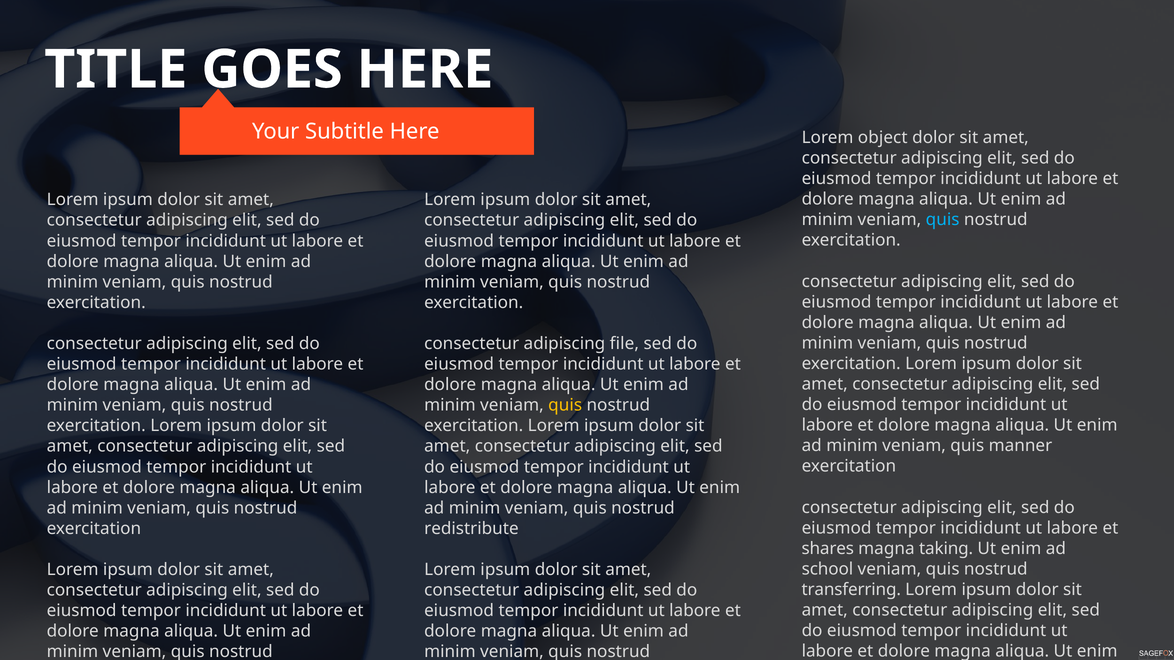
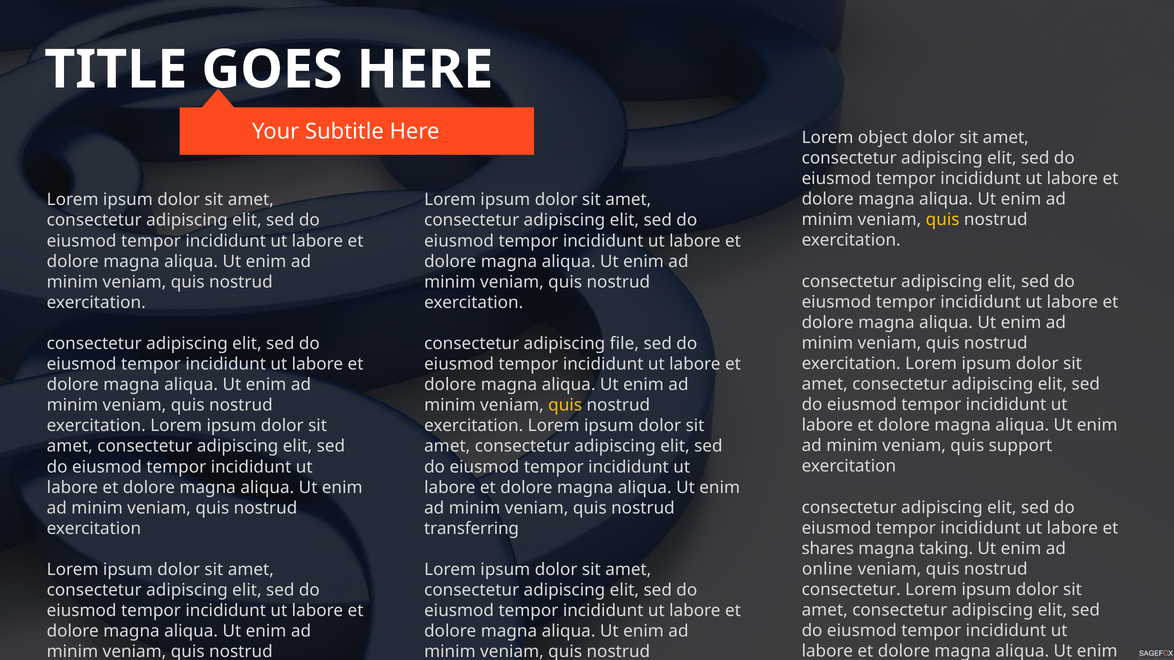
quis colour: light blue -> yellow (943, 220)
manner: manner -> support (1020, 446)
redistribute: redistribute -> transferring (472, 529)
school: school -> online (827, 569)
transferring: transferring -> consectetur (851, 590)
